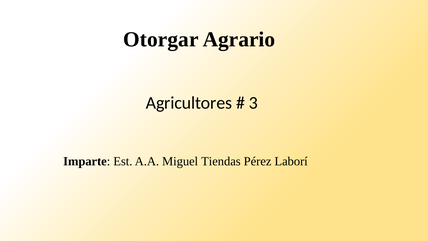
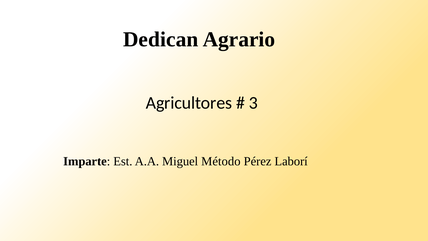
Otorgar: Otorgar -> Dedican (161, 39)
Tiendas: Tiendas -> Método (221, 161)
